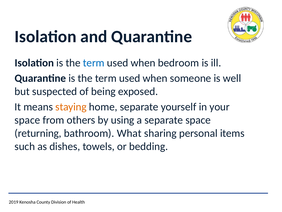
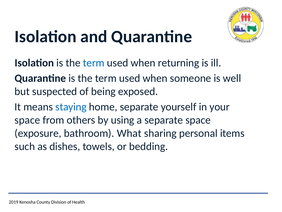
bedroom: bedroom -> returning (179, 63)
staying colour: orange -> blue (71, 107)
returning: returning -> exposure (38, 133)
